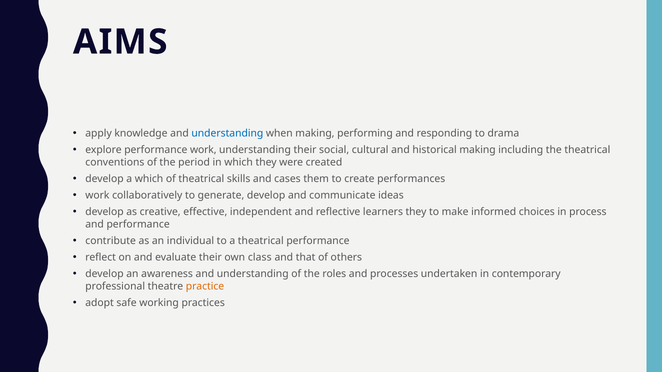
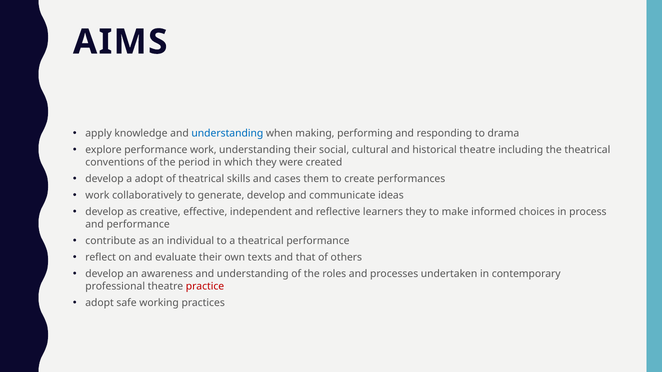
historical making: making -> theatre (478, 150)
a which: which -> adopt (149, 179)
class: class -> texts (260, 258)
practice colour: orange -> red (205, 287)
